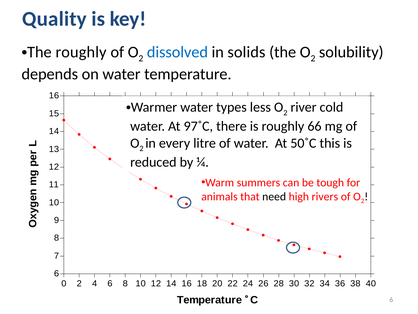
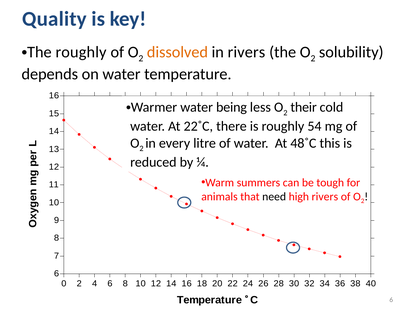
dissolved colour: blue -> orange (177, 52)
in solids: solids -> rivers (246, 52)
types: types -> being (232, 107)
river: river -> their (304, 107)
97˚C: 97˚C -> 22˚C (198, 126)
66: 66 -> 54 (314, 126)
50˚C: 50˚C -> 48˚C (303, 143)
